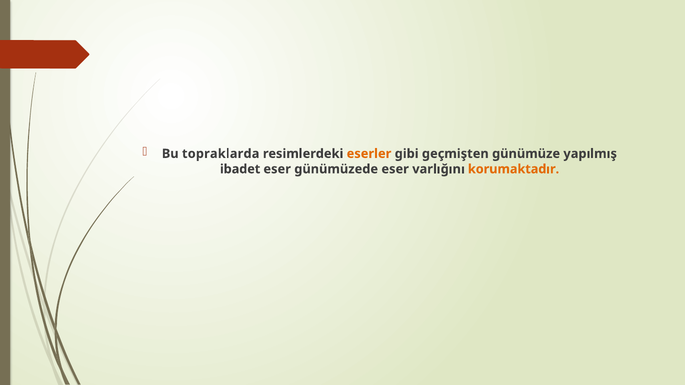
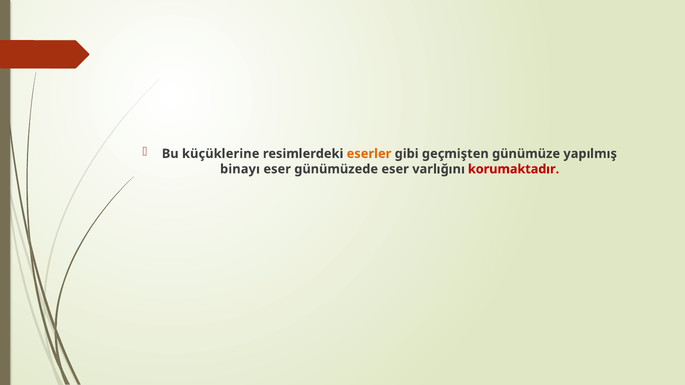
topraklarda: topraklarda -> küçüklerine (221, 154)
ibadet: ibadet -> binayı (240, 169)
korumaktadır colour: orange -> red (514, 169)
